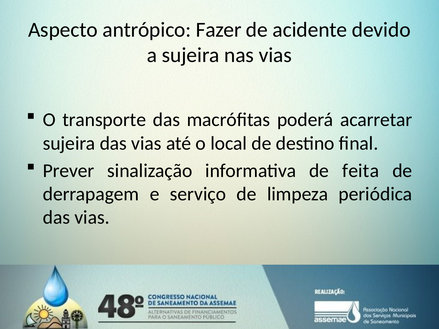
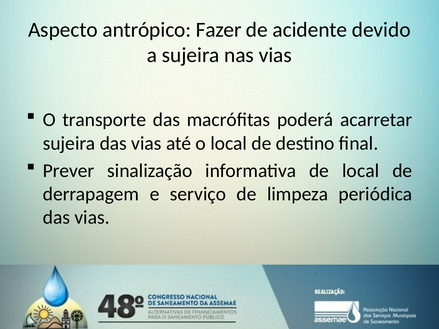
de feita: feita -> local (361, 171)
